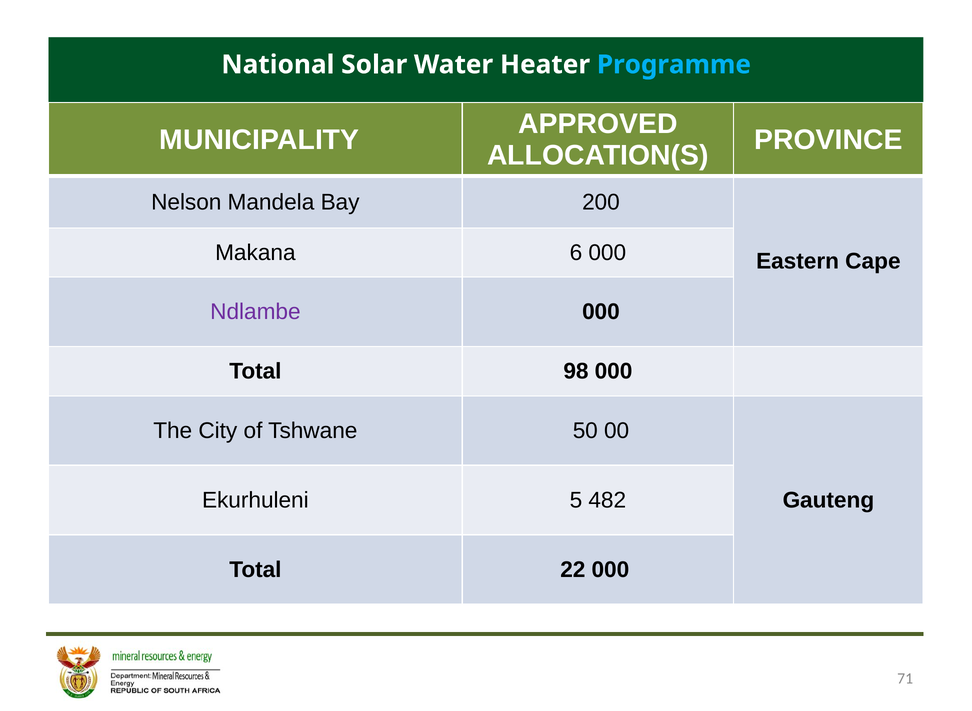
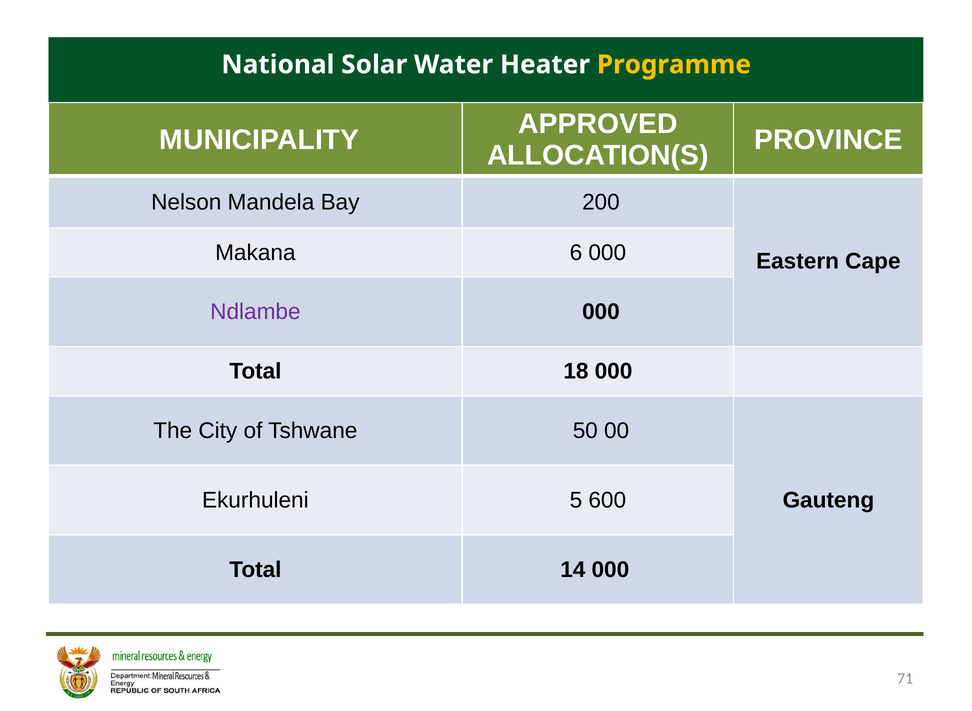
Programme colour: light blue -> yellow (674, 65)
98: 98 -> 18 (576, 371)
482: 482 -> 600 (607, 500)
22: 22 -> 14 (573, 570)
